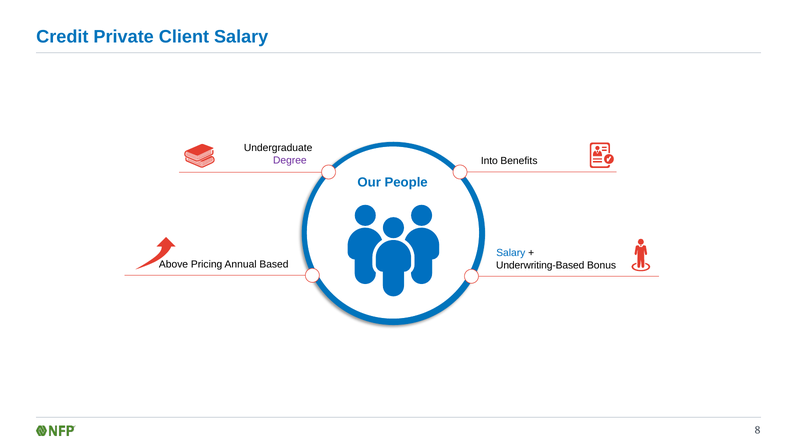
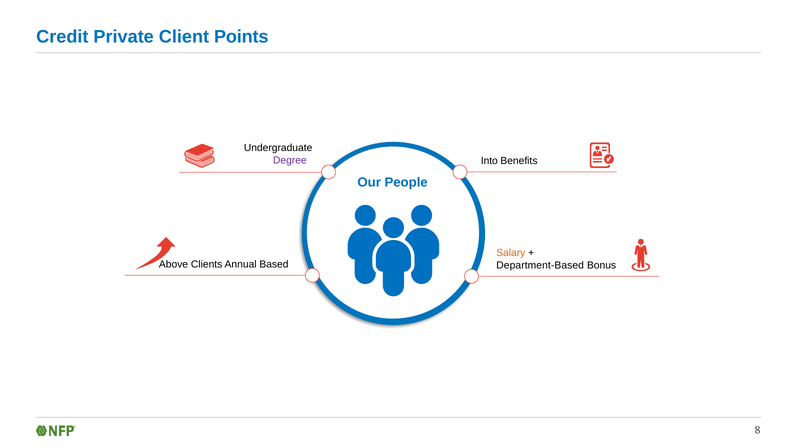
Client Salary: Salary -> Points (241, 37)
Salary colour: blue -> orange (511, 253)
Pricing: Pricing -> Clients (207, 265)
Underwriting-Based: Underwriting-Based -> Department-Based (540, 265)
